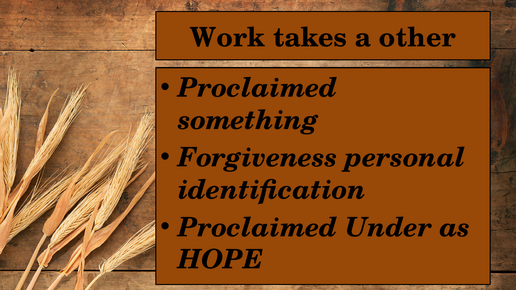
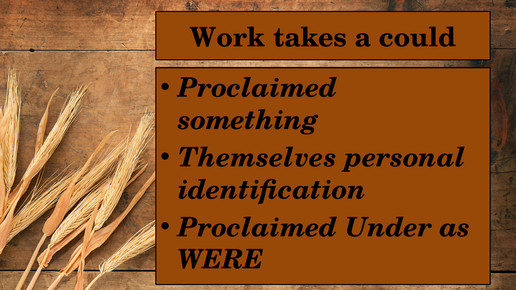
other: other -> could (417, 38)
Forgiveness: Forgiveness -> Themselves (257, 158)
HOPE: HOPE -> WERE (220, 260)
